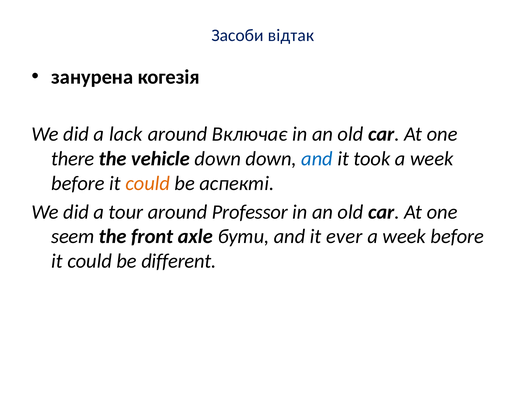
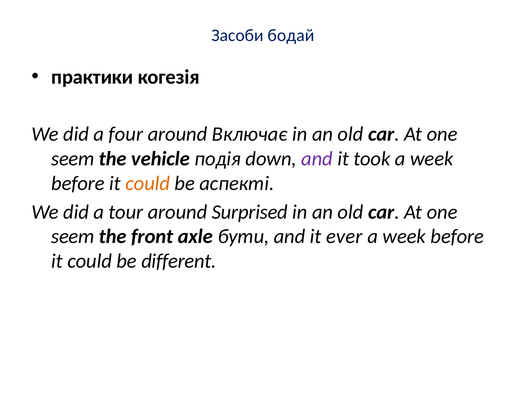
відтак: відтак -> бодай (291, 35)
занурена: занурена -> практики (92, 77)
lack: lack -> four (126, 134)
there: there -> seem (73, 159)
vehicle down: down -> подія (218, 159)
and colour: blue -> purple (317, 159)
Professor: Professor -> Surprised (250, 212)
